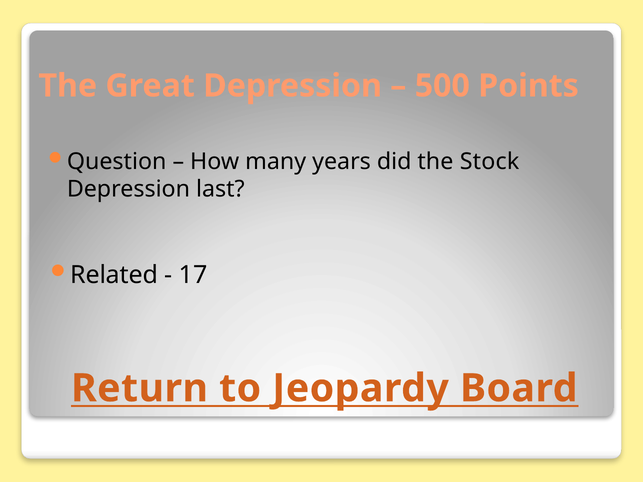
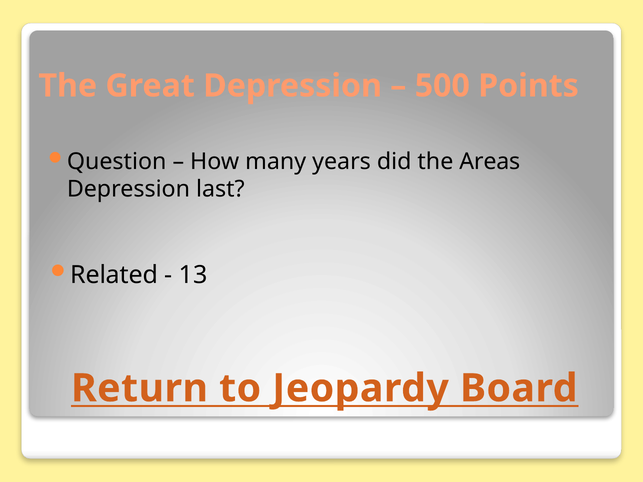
Stock: Stock -> Areas (490, 162)
17: 17 -> 13 (193, 275)
